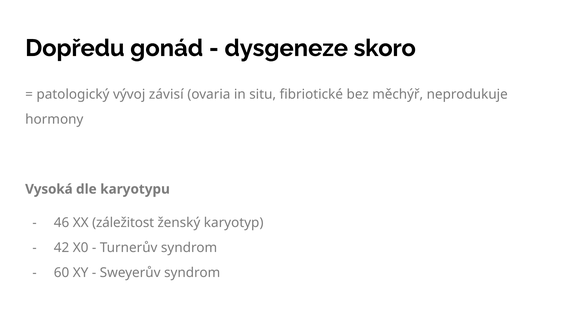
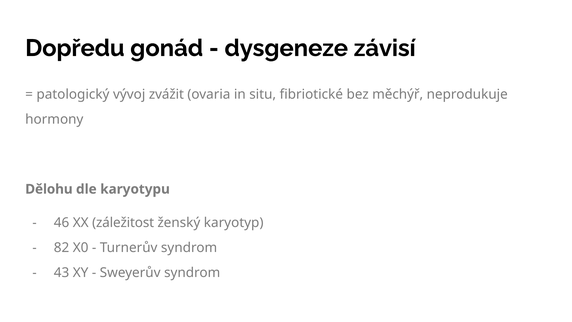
skoro: skoro -> závisí (385, 48)
závisí: závisí -> zvážit (166, 94)
Vysoká: Vysoká -> Dělohu (49, 189)
42: 42 -> 82 (62, 247)
60: 60 -> 43 (62, 272)
